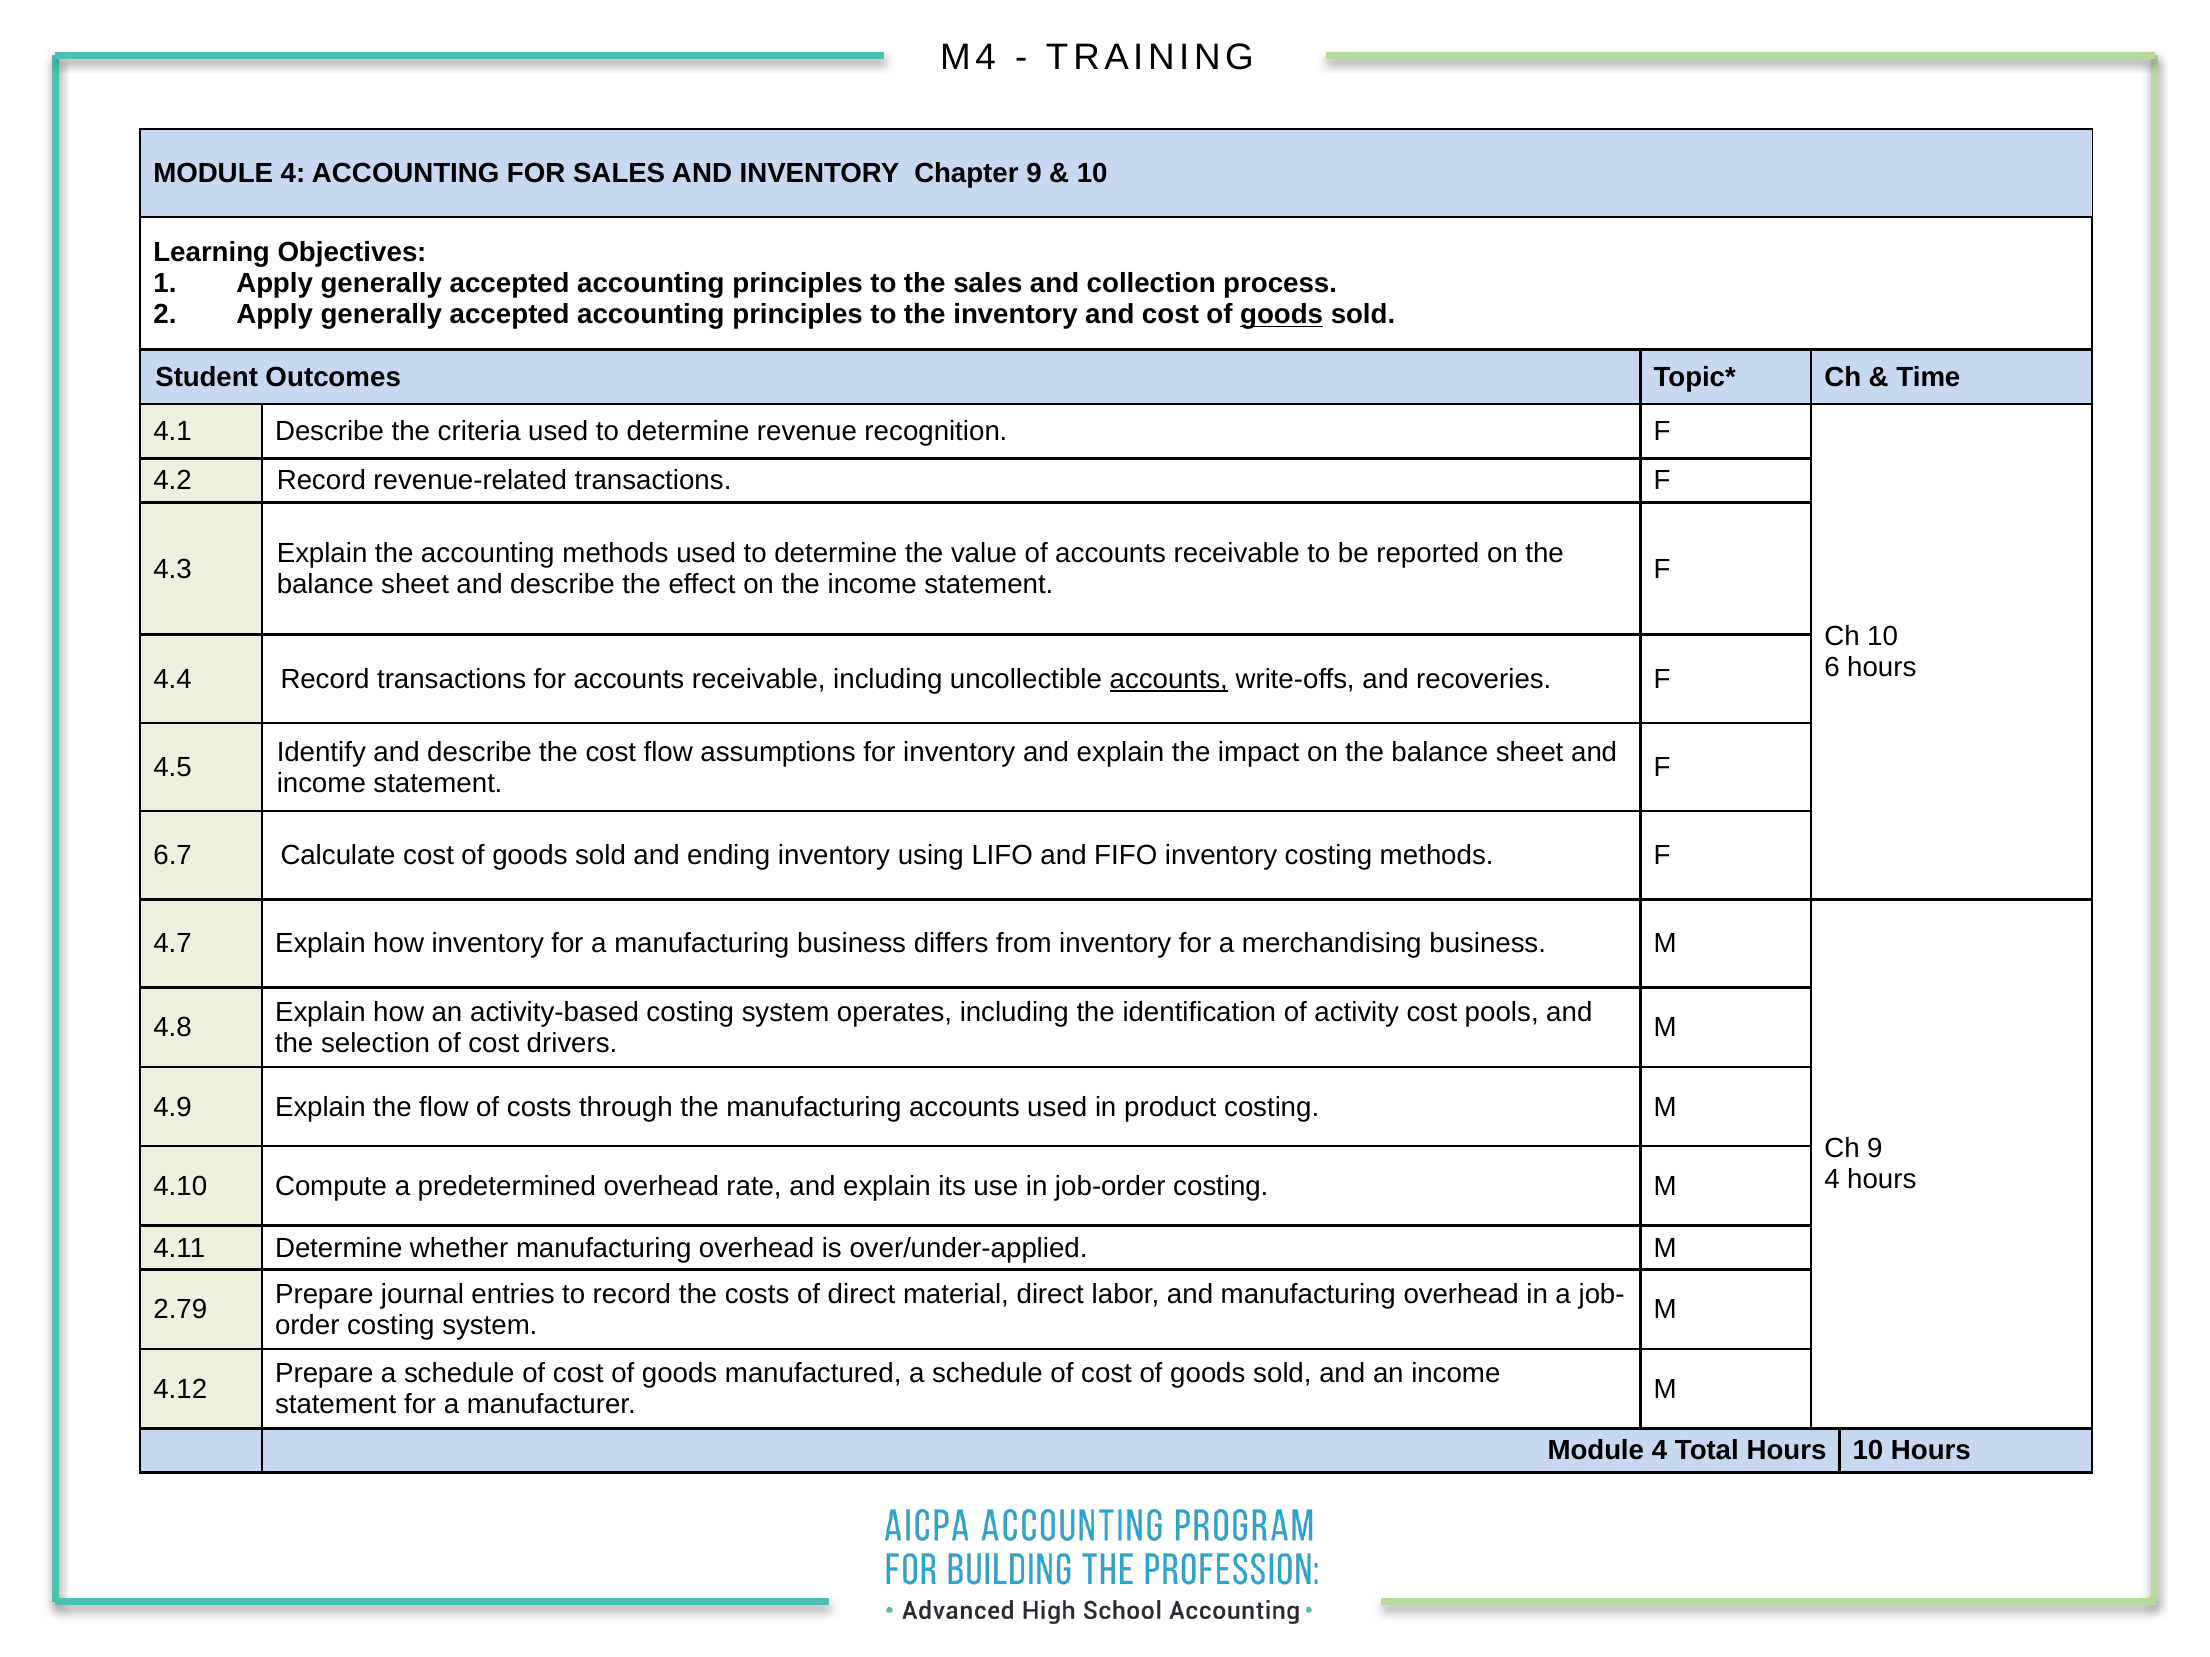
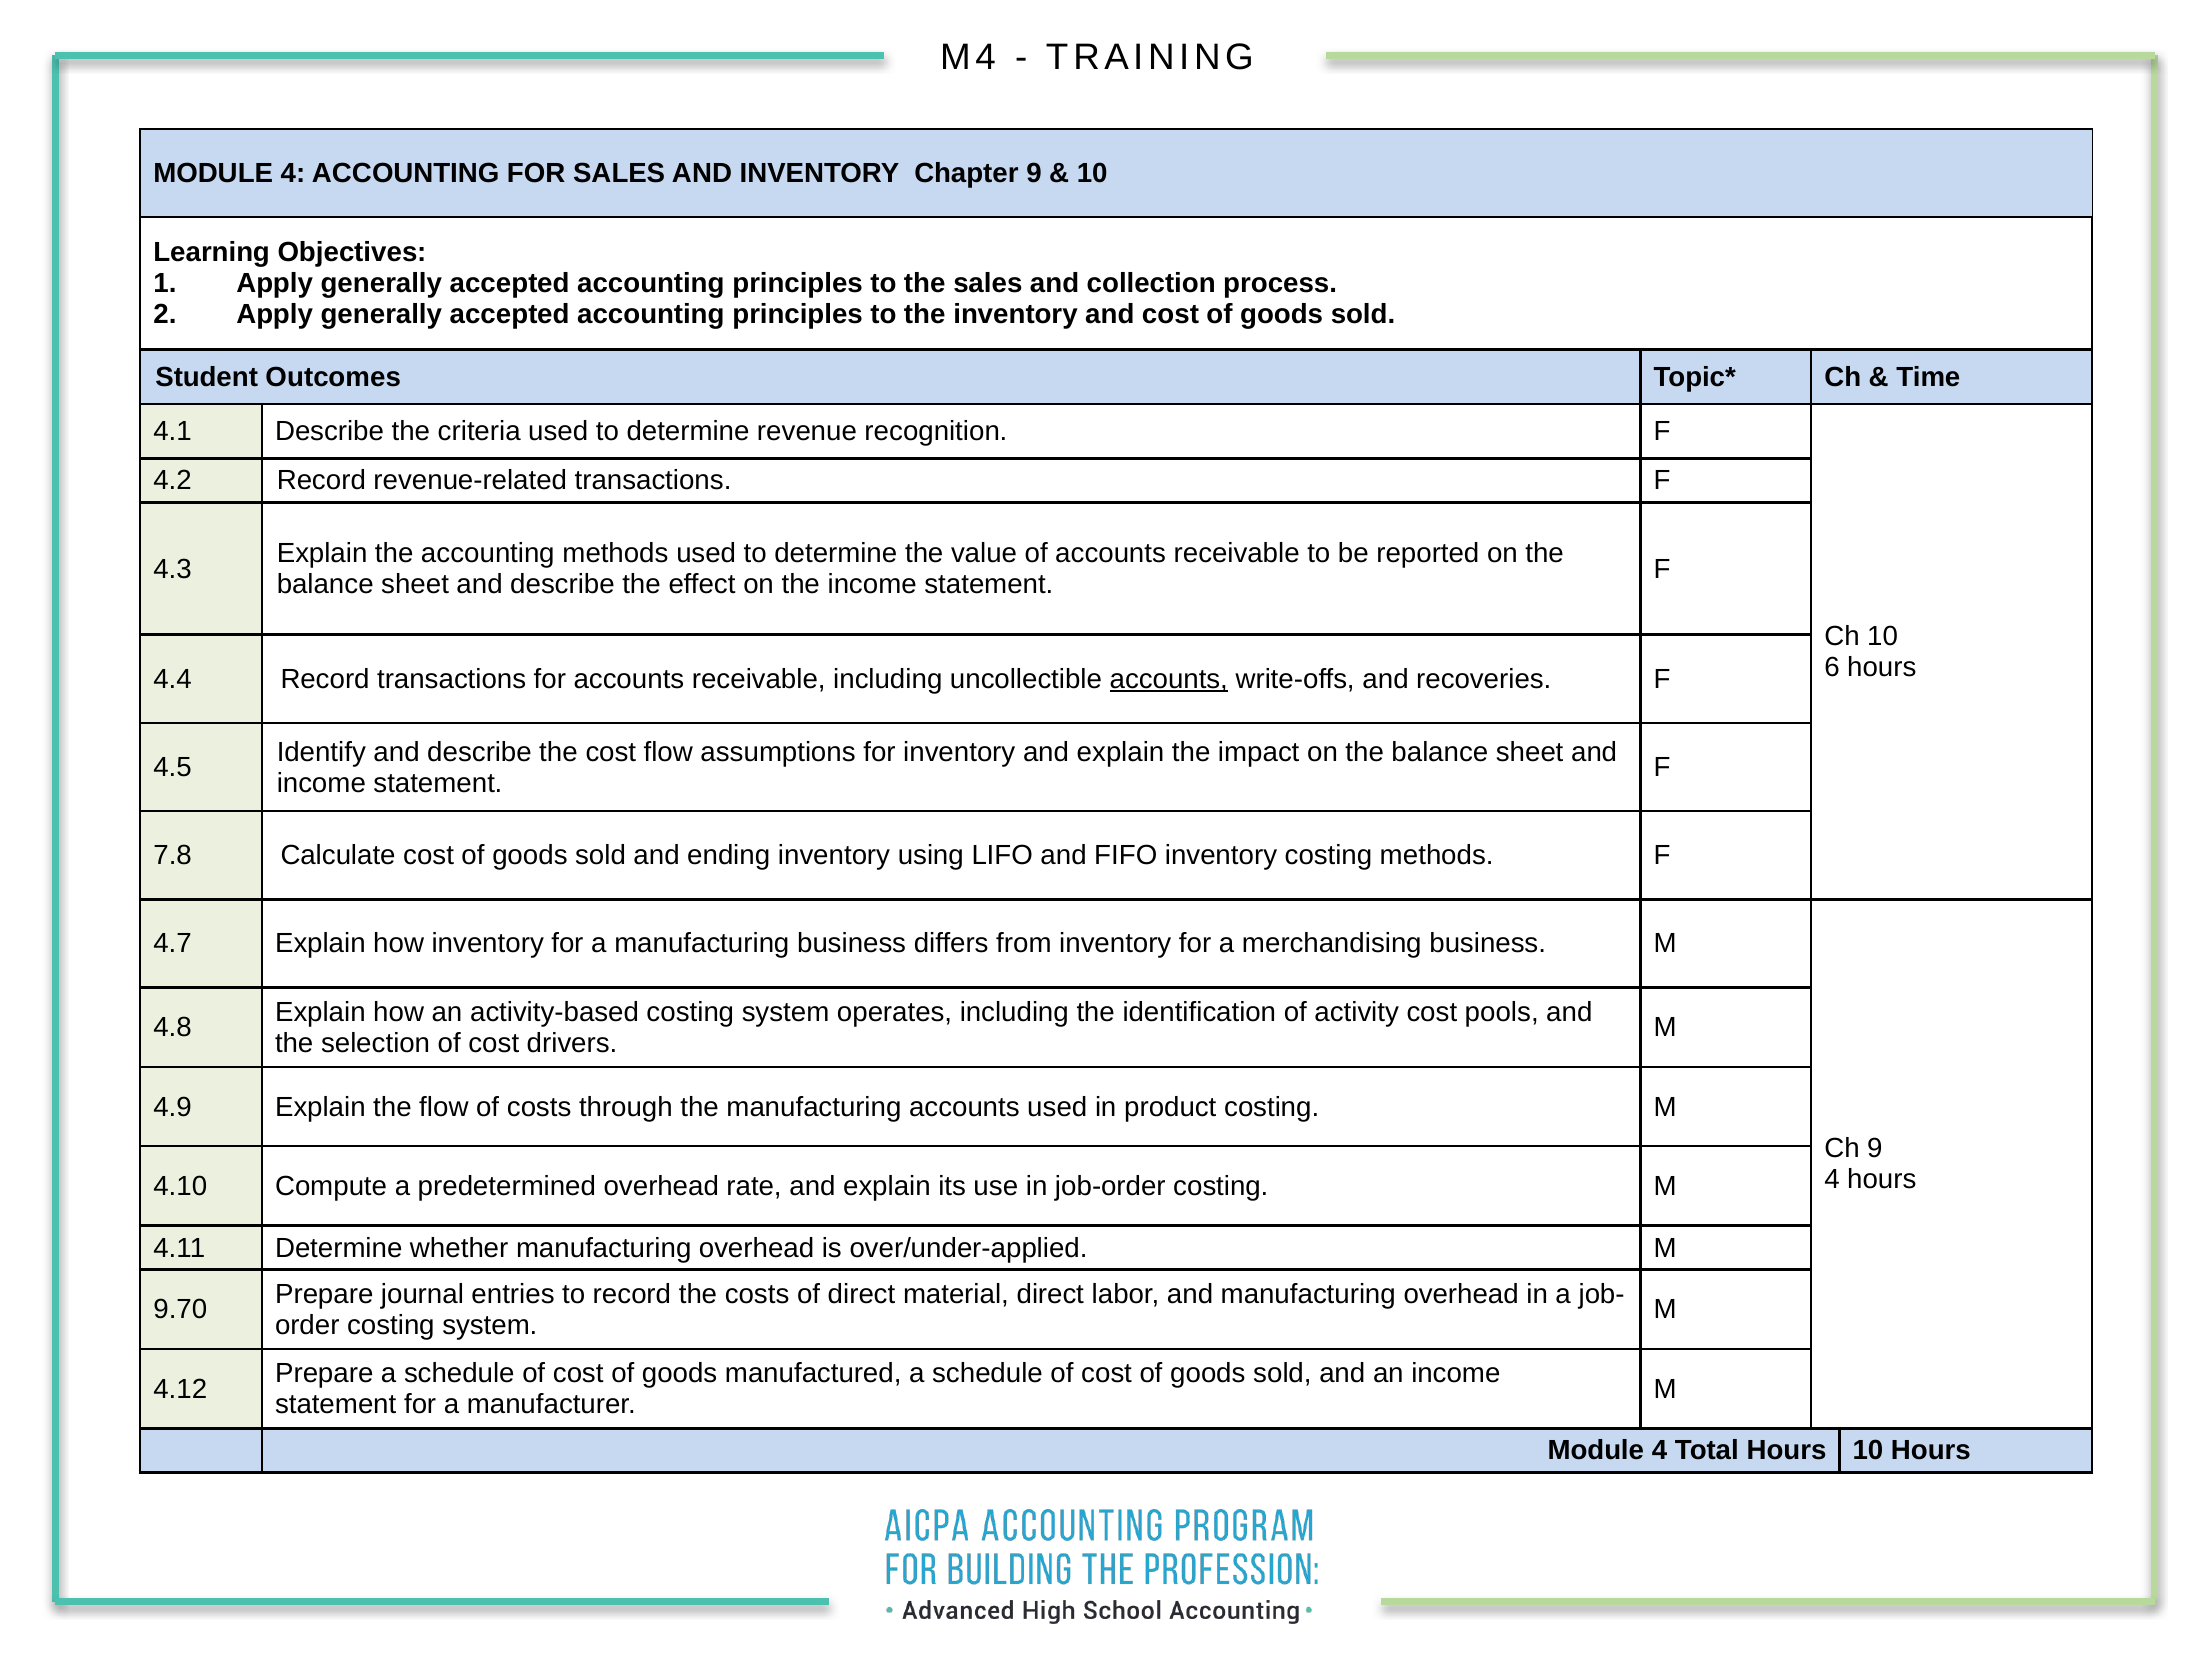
goods underline: present -> none (1282, 315)
6.7: 6.7 -> 7.8 (173, 856)
2.79: 2.79 -> 9.70 (180, 1310)
